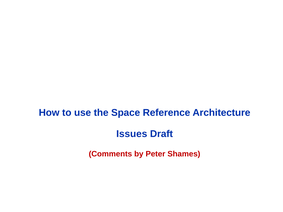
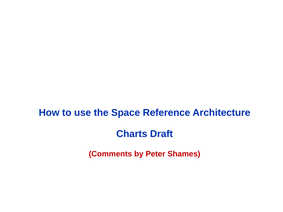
Issues: Issues -> Charts (132, 134)
